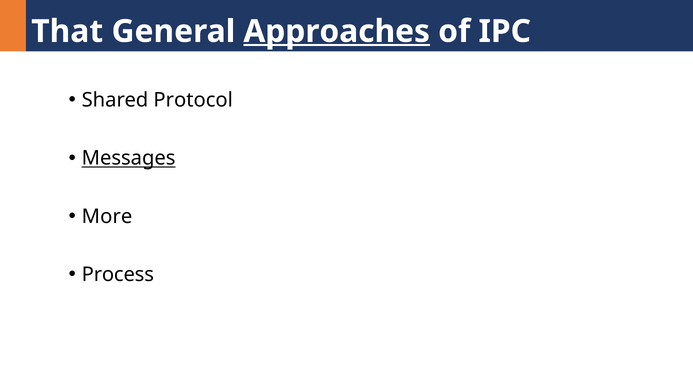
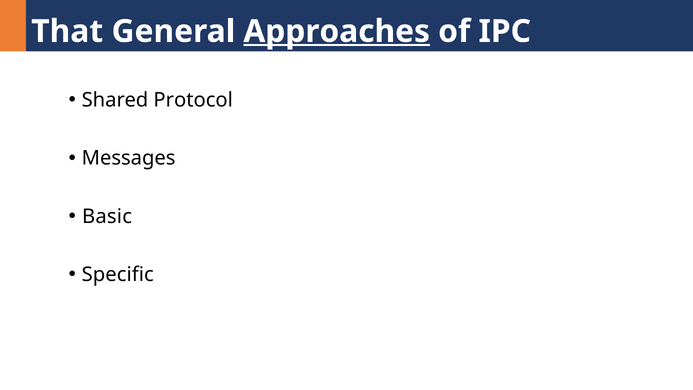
Messages underline: present -> none (129, 158)
More: More -> Basic (107, 216)
Process: Process -> Specific (118, 274)
